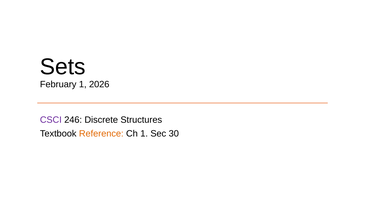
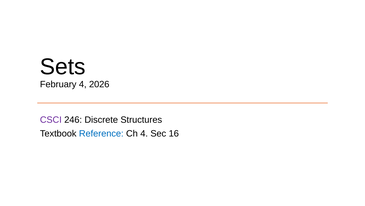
February 1: 1 -> 4 (83, 84)
Reference colour: orange -> blue (101, 133)
Ch 1: 1 -> 4 (144, 133)
30: 30 -> 16 (174, 133)
